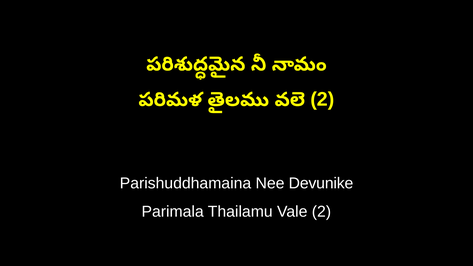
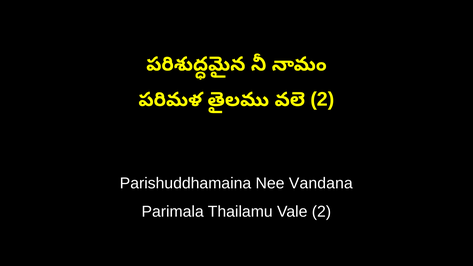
Devunike: Devunike -> Vandana (321, 183)
